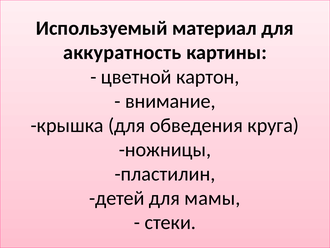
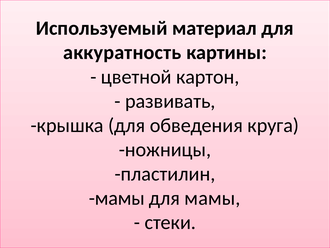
внимание: внимание -> развивать (170, 101)
детей: детей -> мамы (117, 198)
